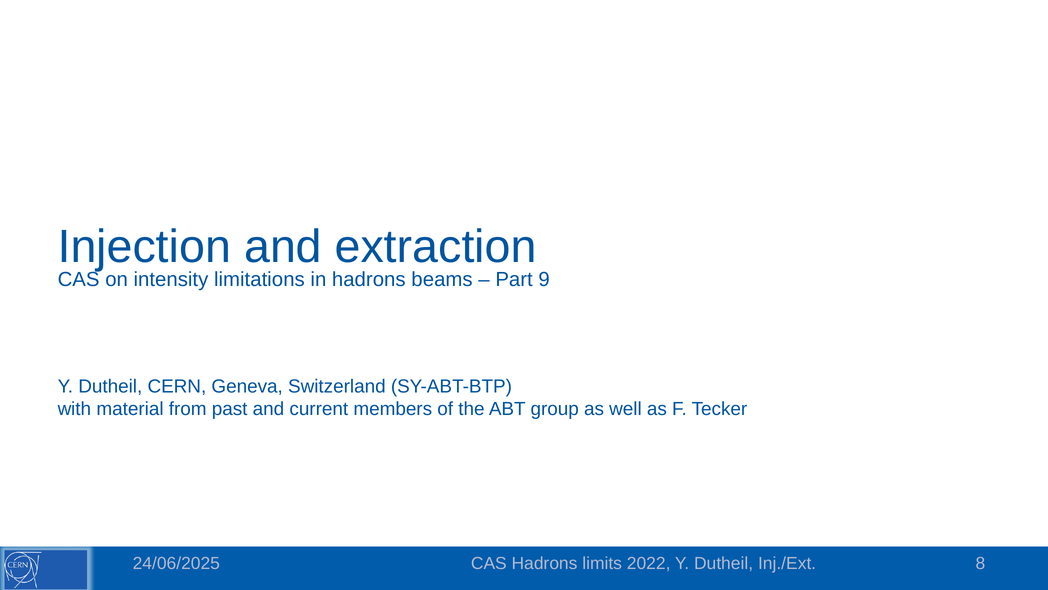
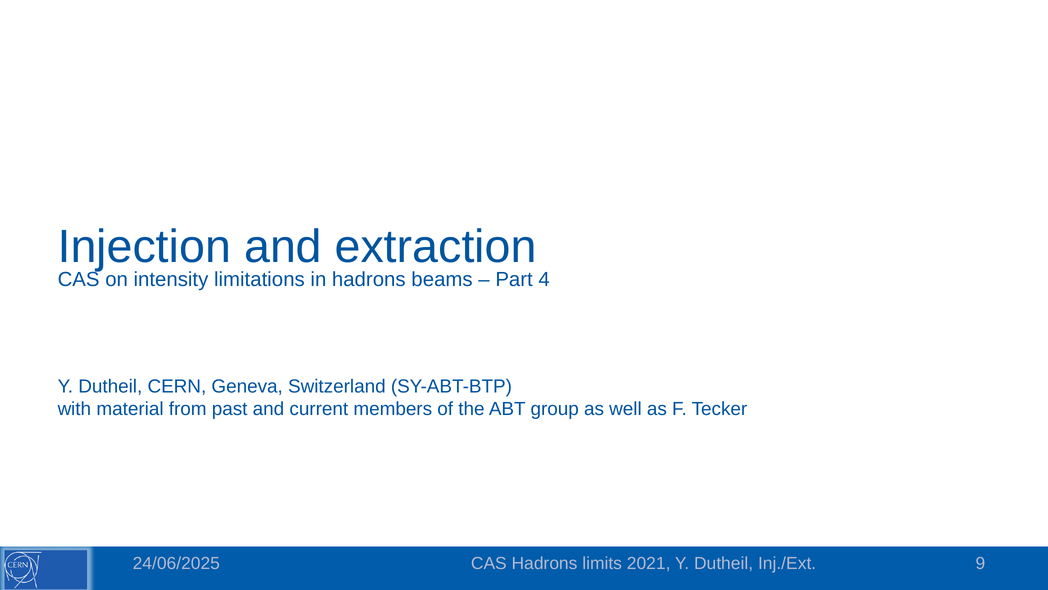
9: 9 -> 4 (544, 279)
2022: 2022 -> 2021 (649, 563)
8: 8 -> 9 (980, 563)
